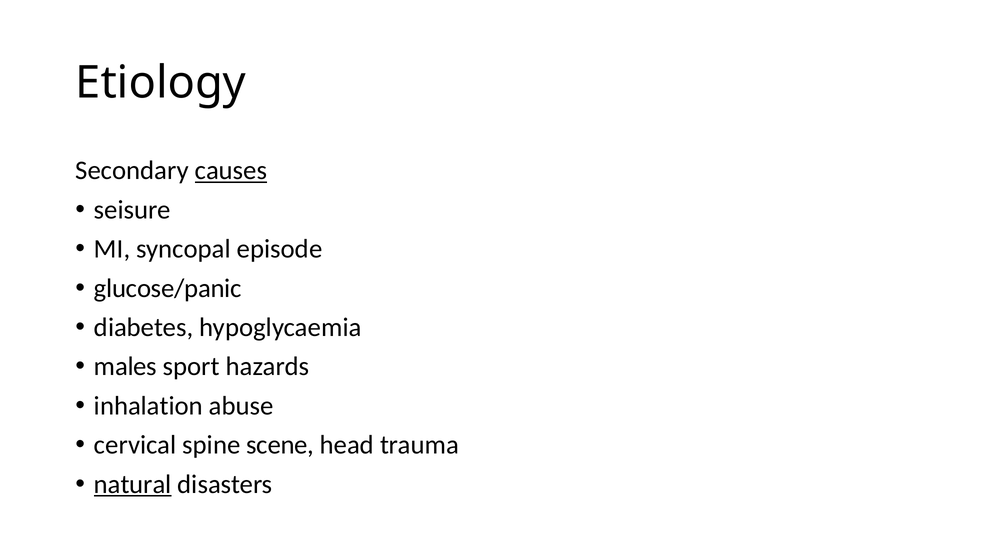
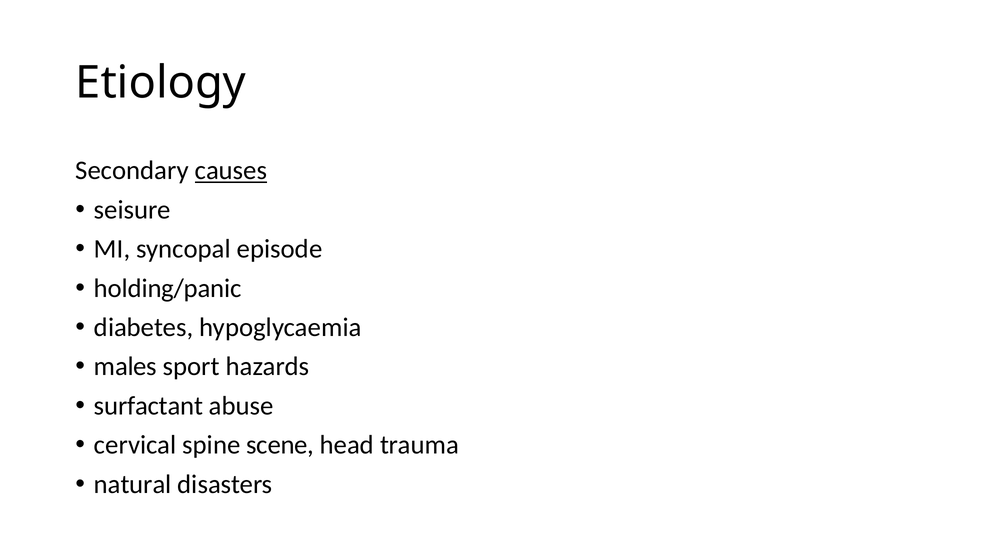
glucose/panic: glucose/panic -> holding/panic (168, 288)
inhalation: inhalation -> surfactant (149, 406)
natural underline: present -> none (133, 485)
